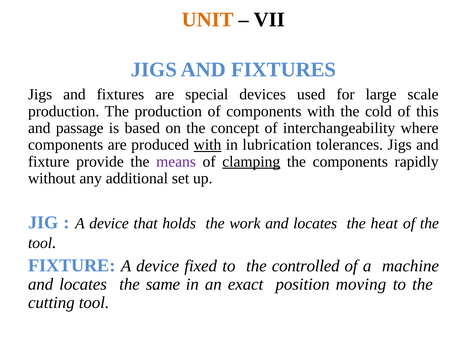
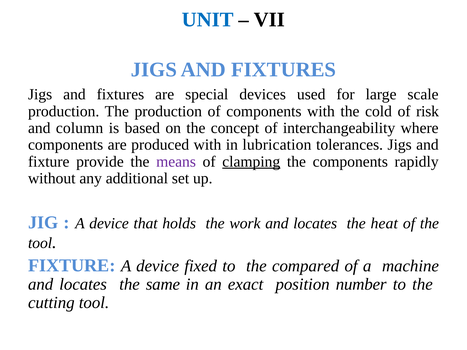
UNIT colour: orange -> blue (208, 20)
this: this -> risk (428, 111)
passage: passage -> column (80, 128)
with underline: present -> none (208, 145)
controlled: controlled -> compared (306, 266)
moving: moving -> number (361, 284)
